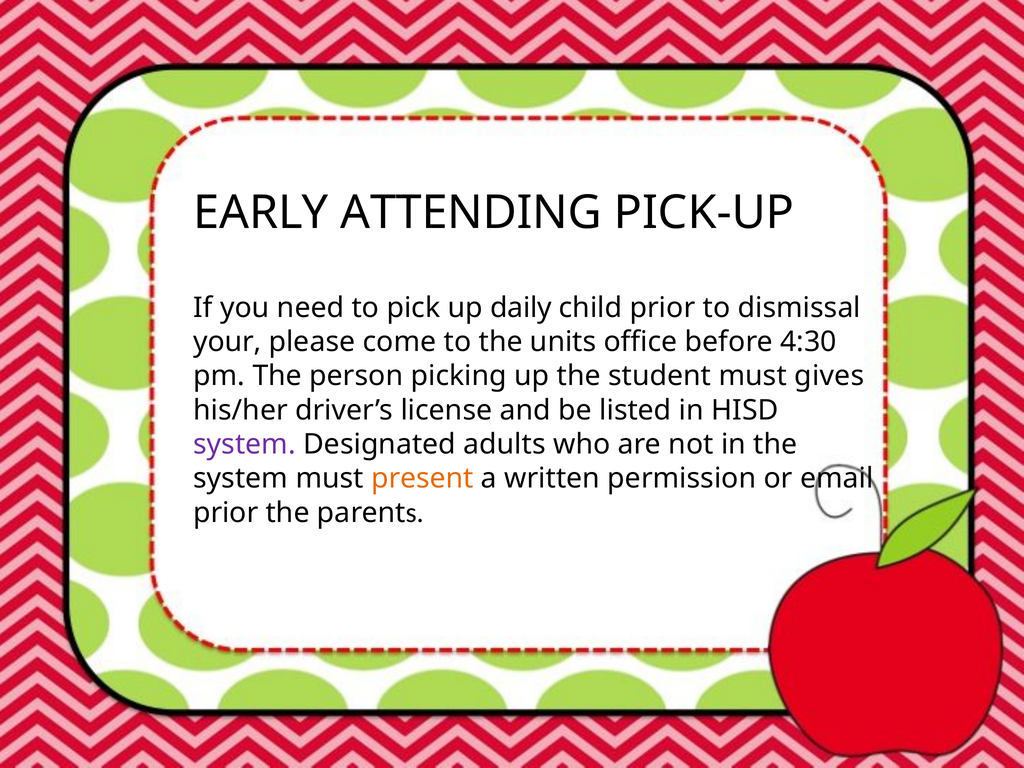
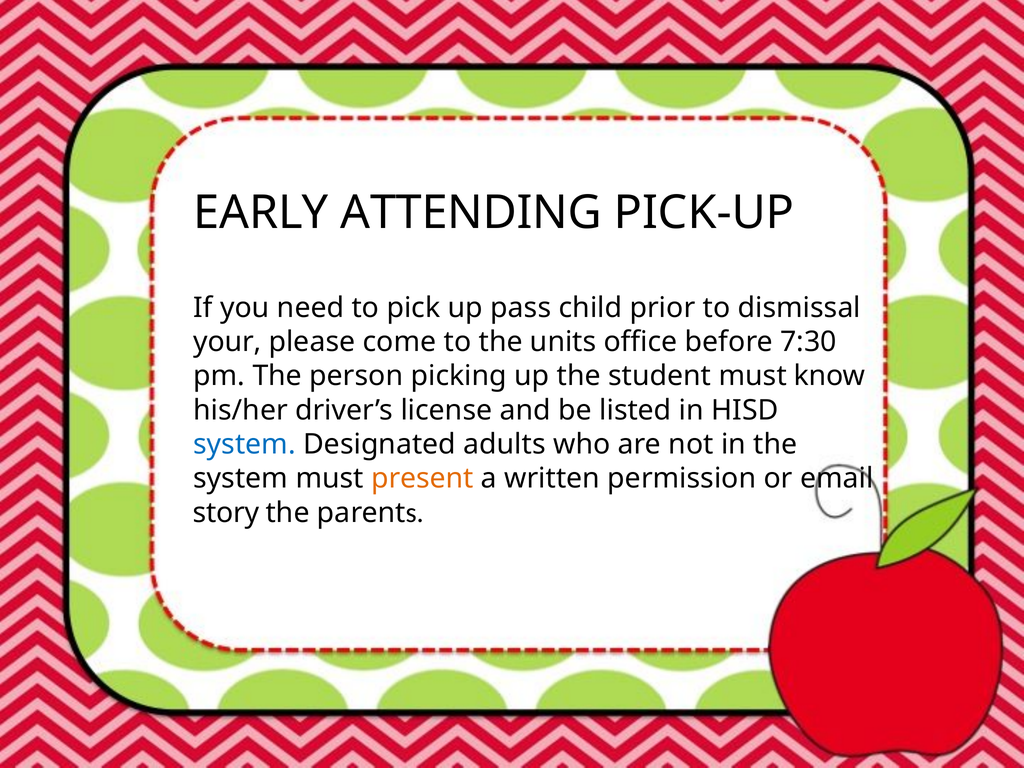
daily: daily -> pass (521, 308)
4:30: 4:30 -> 7:30 (808, 342)
gives: gives -> know (830, 376)
system colour: purple -> blue (244, 444)
prior: prior -> story (226, 513)
